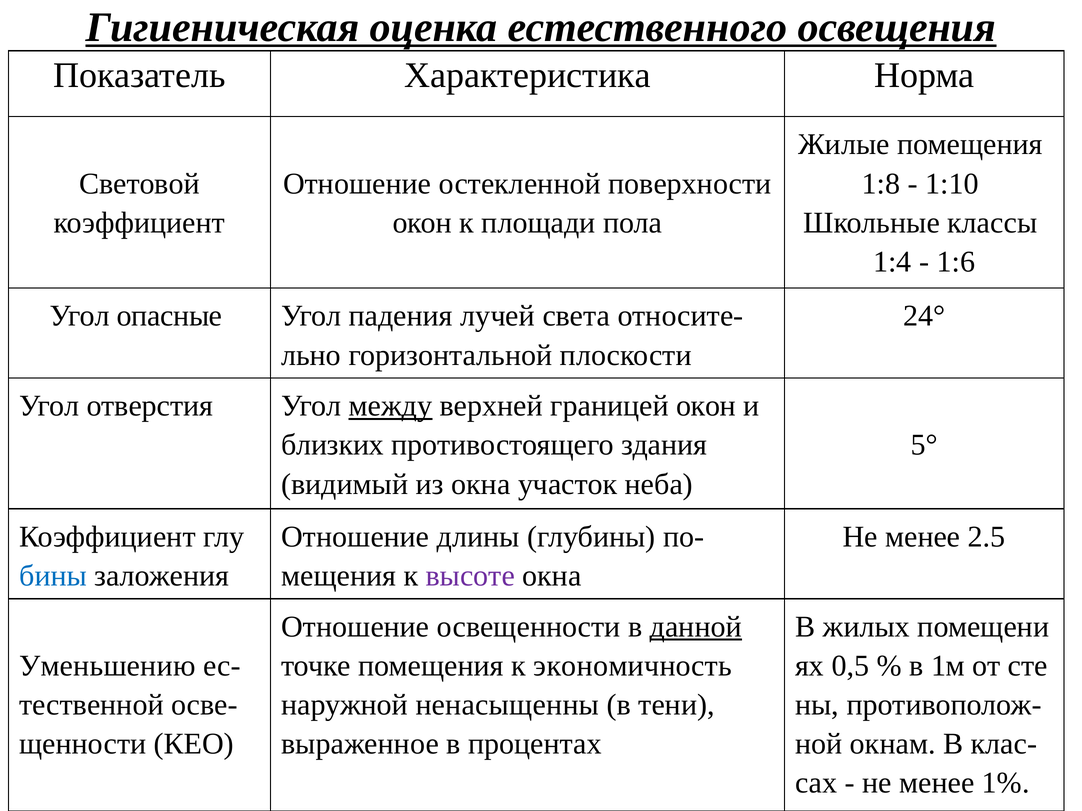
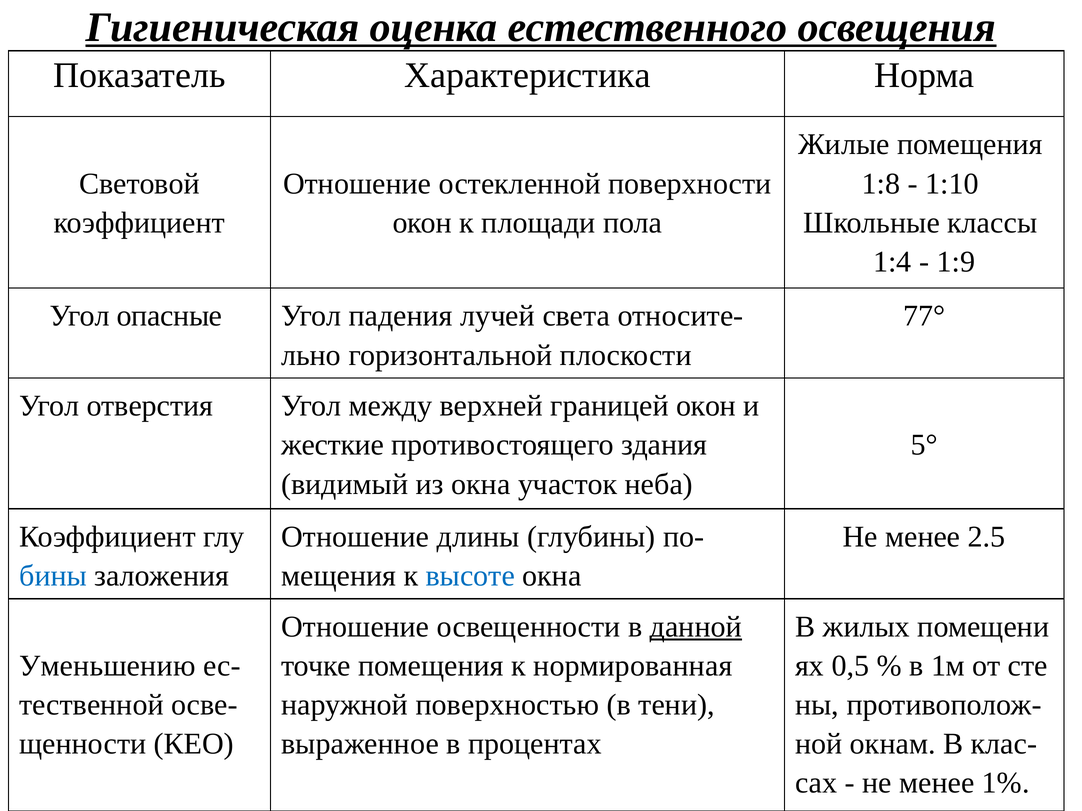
1:6: 1:6 -> 1:9 (956, 262)
24°: 24° -> 77° (924, 316)
между underline: present -> none (390, 406)
близких: близких -> жесткие (333, 445)
высоте colour: purple -> blue (470, 576)
экономичность: экономичность -> нормированная (633, 666)
ненасыщенны: ненасыщенны -> поверхностью (507, 705)
